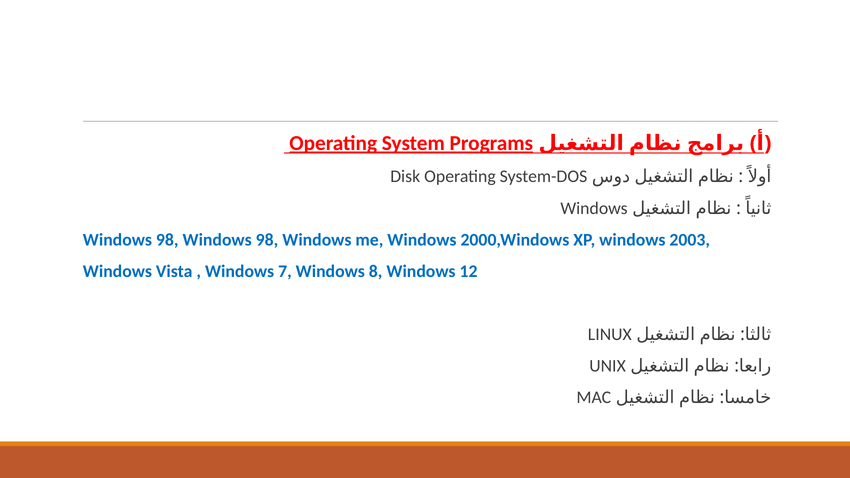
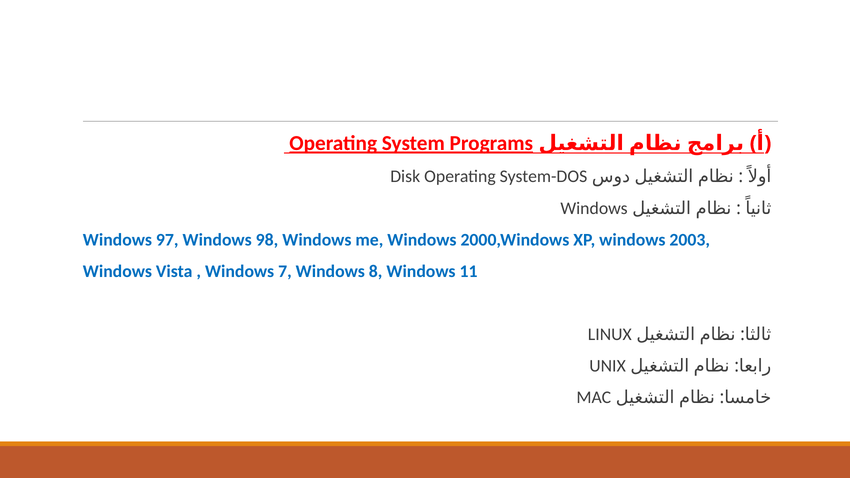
98: 98 -> 97 (167, 240)
12: 12 -> 11 (469, 271)
